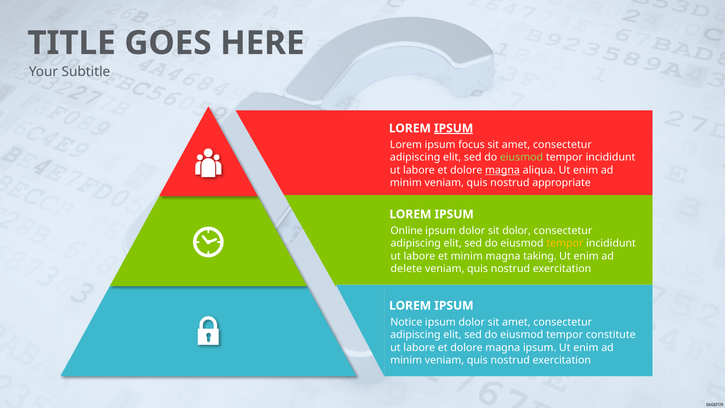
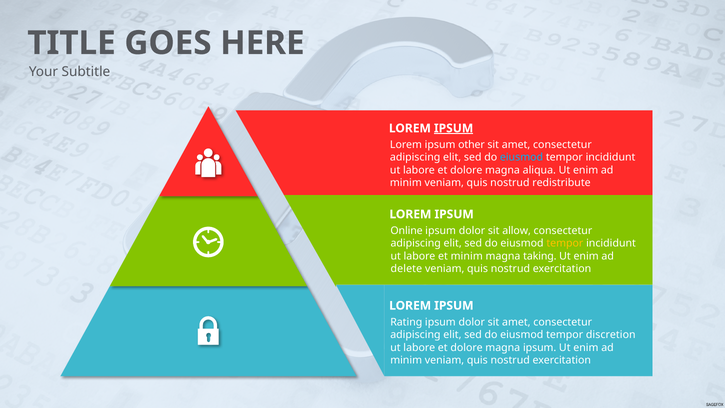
focus: focus -> other (472, 145)
eiusmod colour: light green -> light blue (521, 157)
magna underline: present -> none (502, 170)
appropriate: appropriate -> redistribute (561, 183)
sit dolor: dolor -> allow (517, 231)
Notice: Notice -> Rating (406, 322)
constitute: constitute -> discretion (611, 335)
